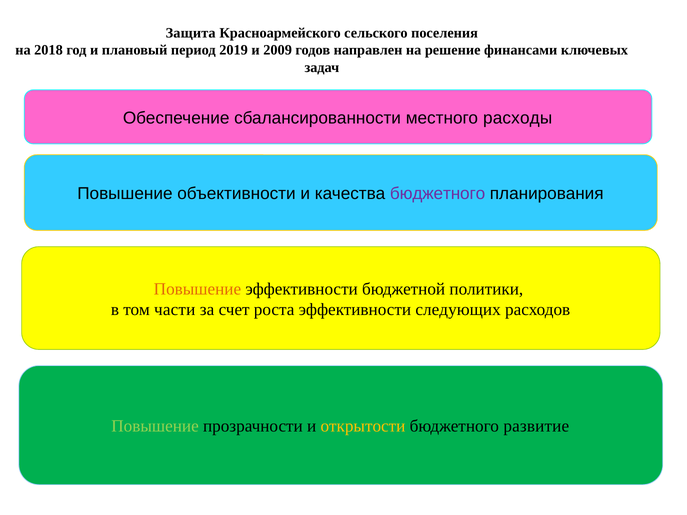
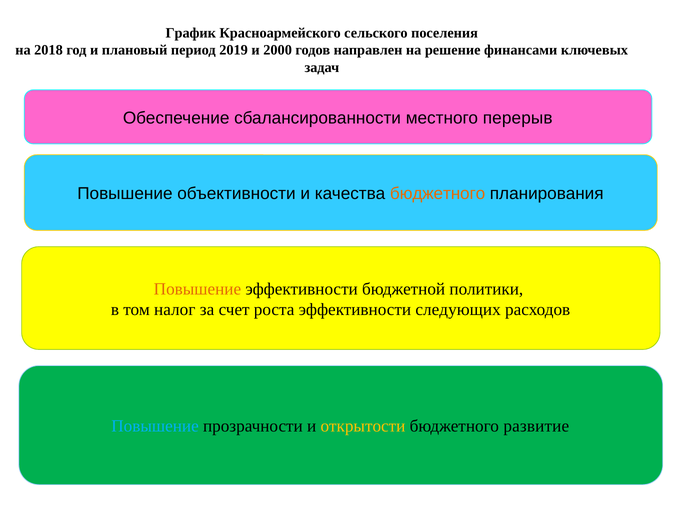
Защита: Защита -> График (191, 33)
2009: 2009 -> 2000 (278, 50)
расходы: расходы -> перерыв (518, 118)
бюджетного colour: purple -> orange (438, 194)
части: части -> налог (175, 310)
Повышение colour: light green -> light blue (155, 427)
